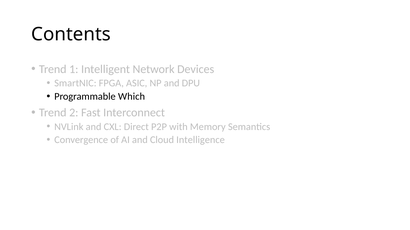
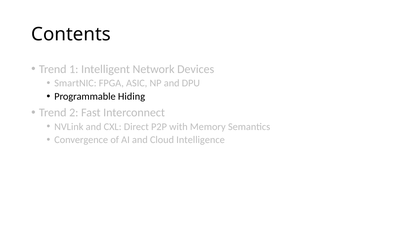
Which: Which -> Hiding (132, 97)
